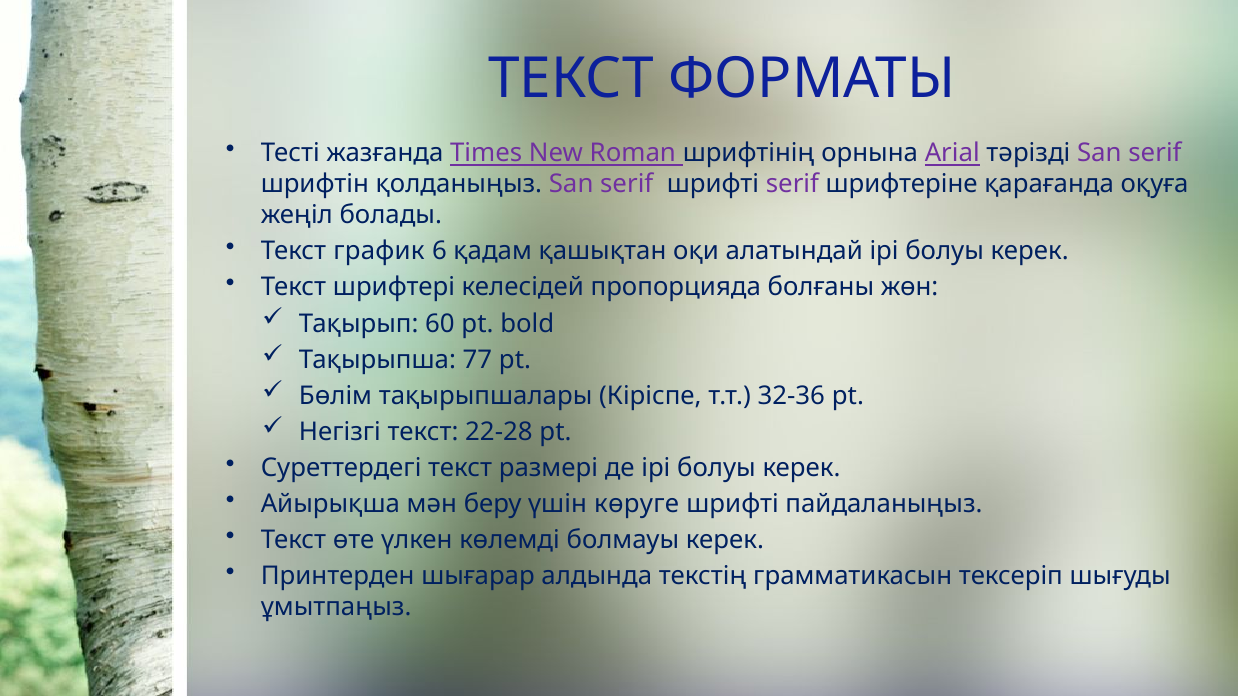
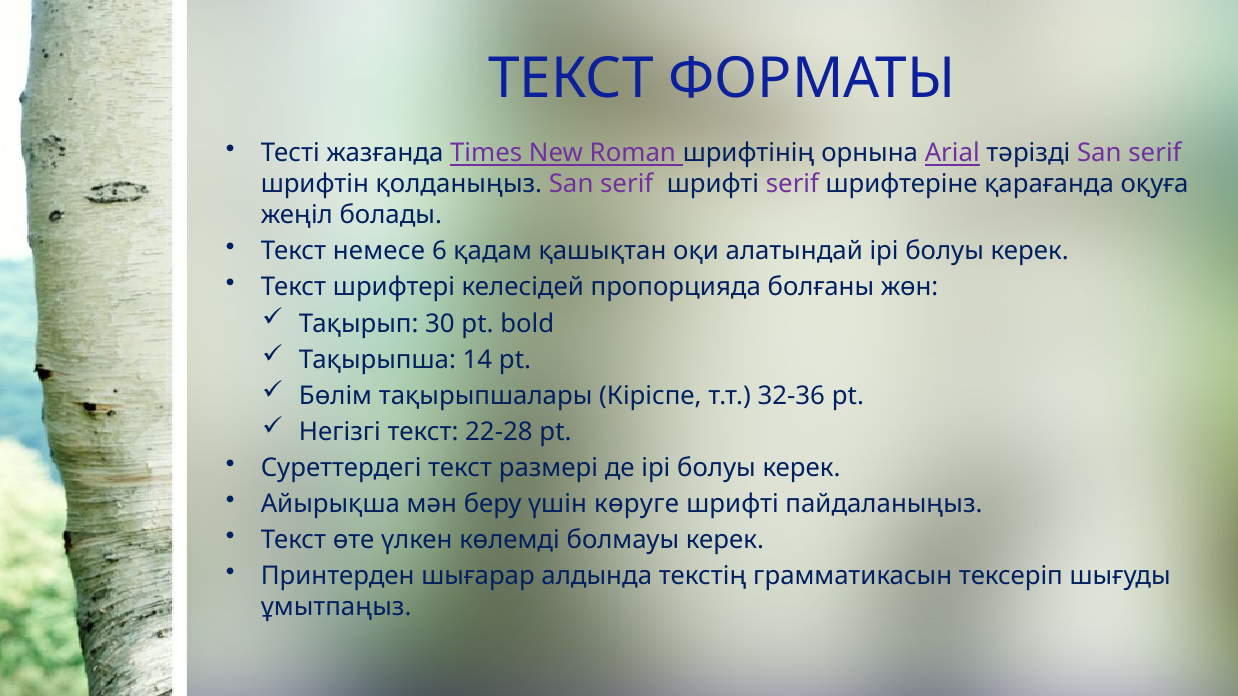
график: график -> немесе (379, 251)
60: 60 -> 30 (440, 324)
77: 77 -> 14 (477, 360)
